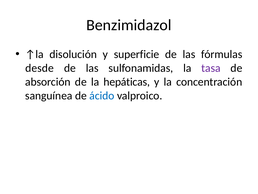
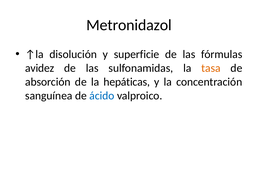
Benzimidazol: Benzimidazol -> Metronidazol (129, 25)
desde: desde -> avidez (40, 68)
tasa colour: purple -> orange (211, 68)
